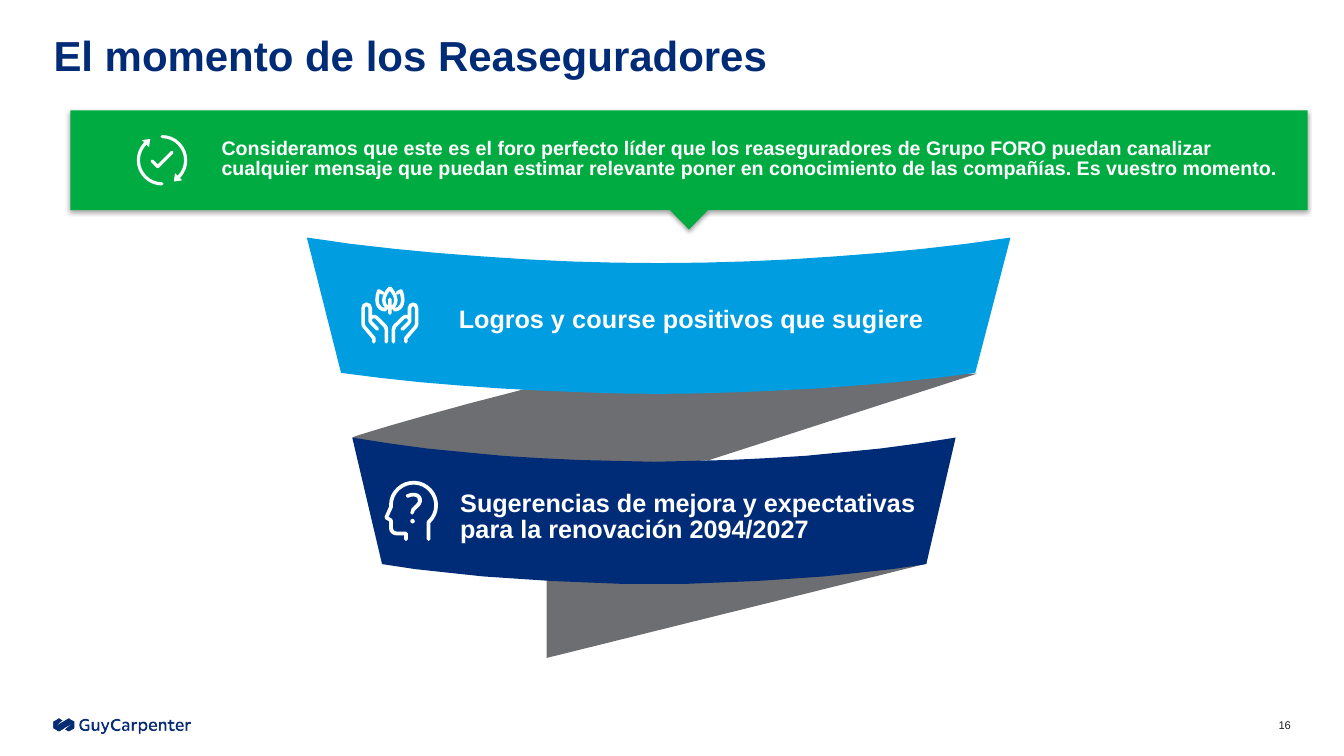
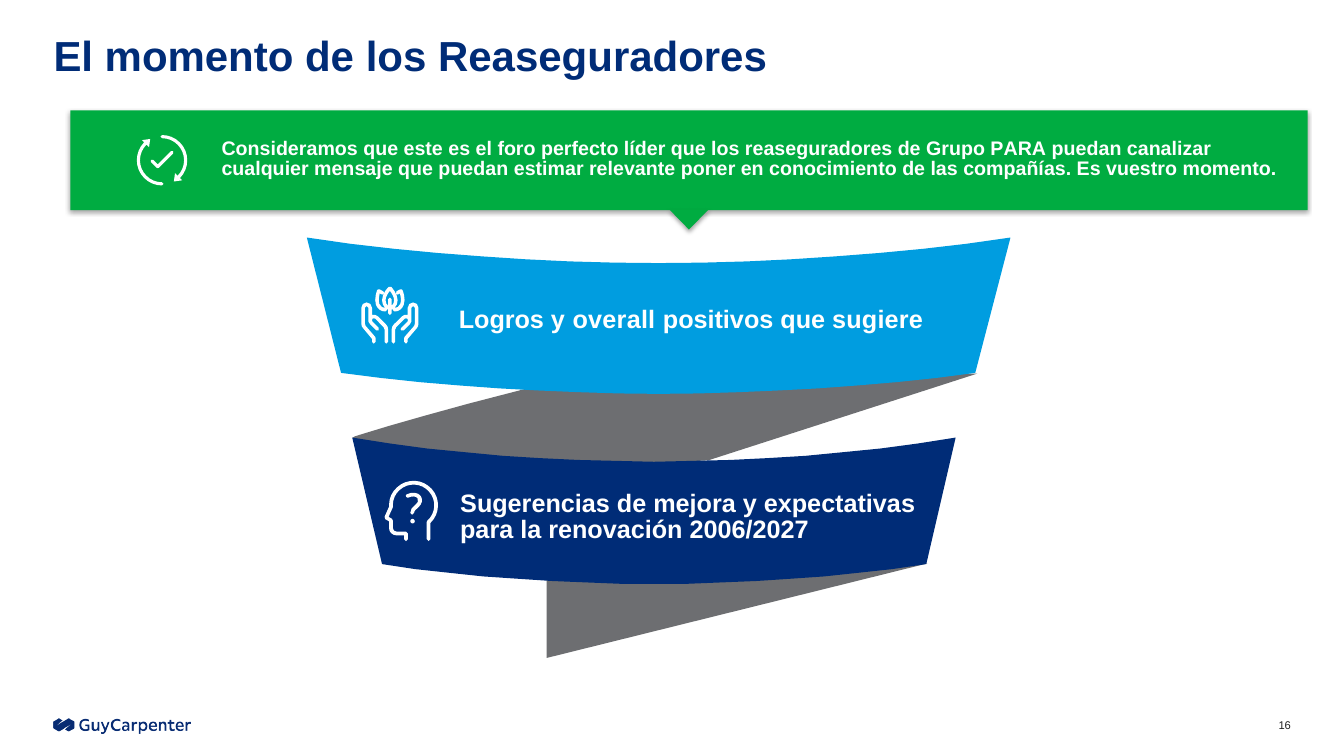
Grupo FORO: FORO -> PARA (1018, 149)
course: course -> overall (614, 320)
2094/2027: 2094/2027 -> 2006/2027 (749, 530)
